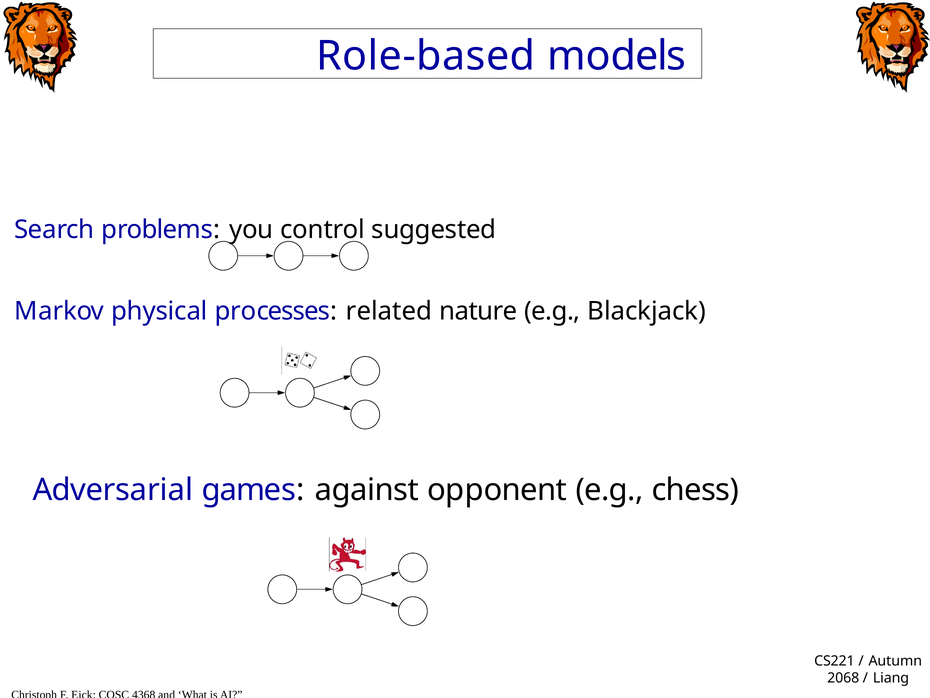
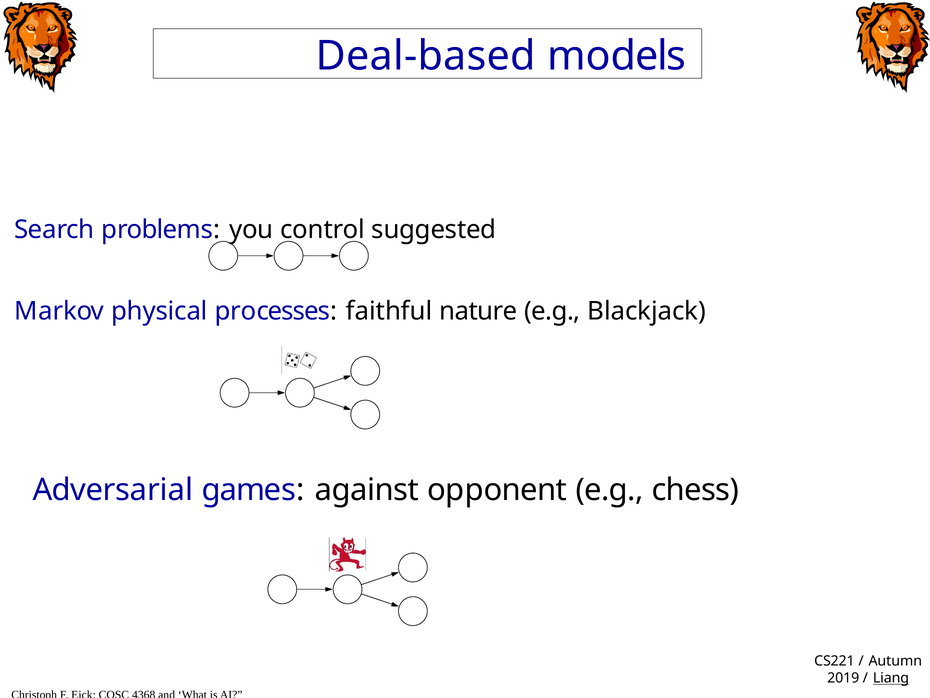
Role-based: Role-based -> Deal-based (426, 56)
related: related -> faithful (389, 311)
2068: 2068 -> 2019 (843, 678)
Liang underline: none -> present (891, 678)
